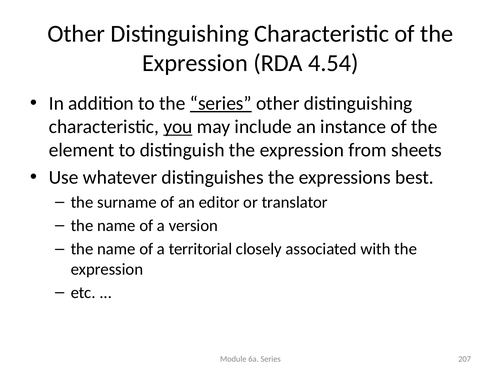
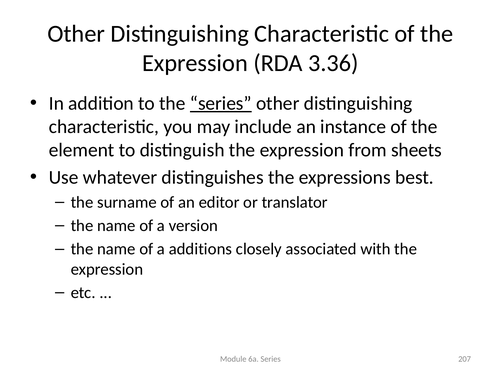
4.54: 4.54 -> 3.36 (333, 63)
you underline: present -> none (178, 127)
territorial: territorial -> additions (200, 249)
